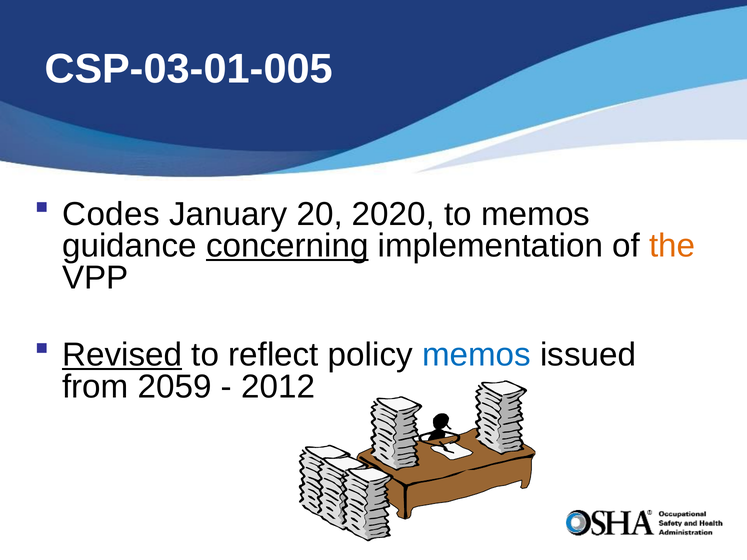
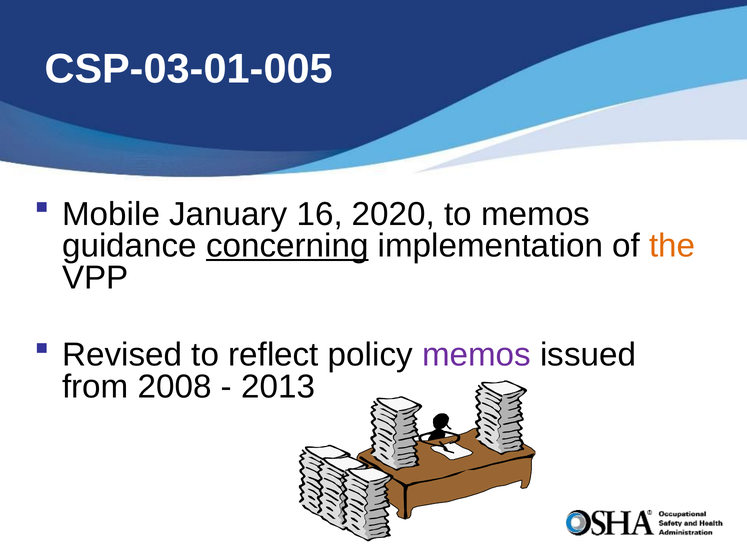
Codes: Codes -> Mobile (111, 214)
20: 20 -> 16 (320, 214)
Revised underline: present -> none (122, 355)
memos colour: blue -> purple (476, 355)
2059: 2059 -> 2008 (175, 387)
2012: 2012 -> 2013 (278, 387)
